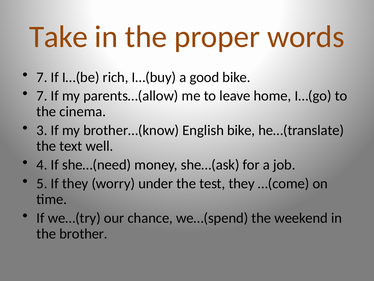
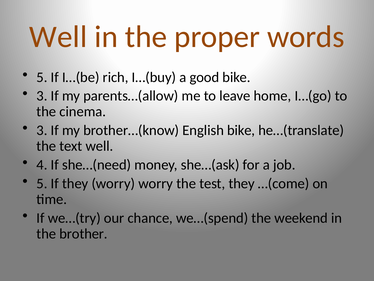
Take: Take -> Well (58, 37)
7: 7 -> 5 (42, 77)
7: 7 -> 3 (42, 96)
worry under: under -> worry (156, 183)
